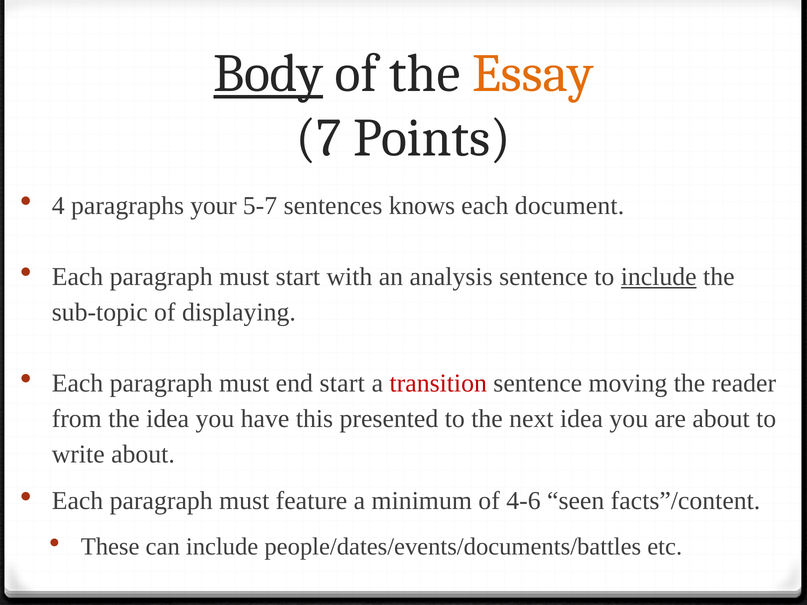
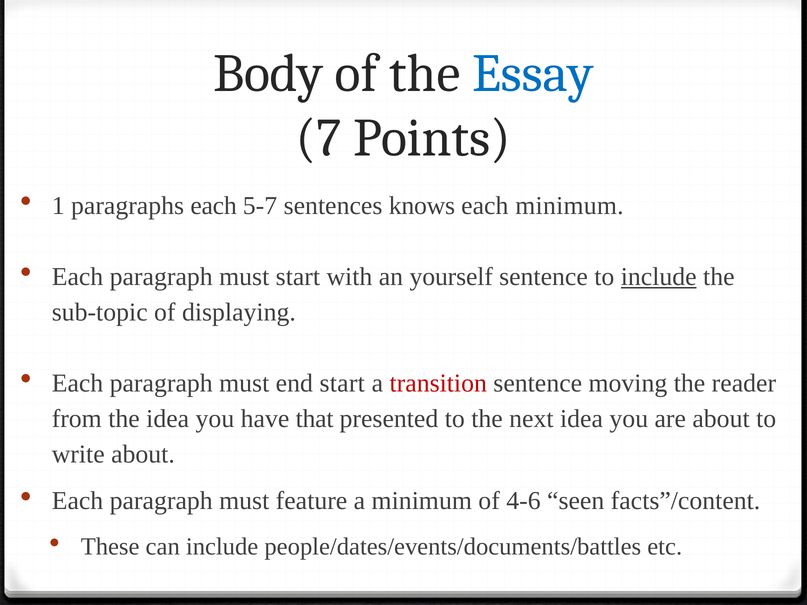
Body underline: present -> none (268, 74)
Essay colour: orange -> blue (533, 74)
4: 4 -> 1 (58, 206)
paragraphs your: your -> each (214, 206)
each document: document -> minimum (570, 206)
analysis: analysis -> yourself (451, 277)
this: this -> that (315, 419)
